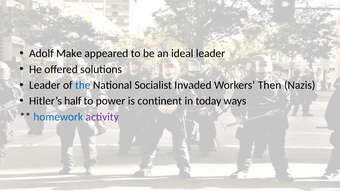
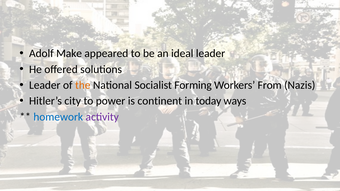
the colour: blue -> orange (83, 85)
Invaded: Invaded -> Forming (193, 85)
Then: Then -> From (270, 85)
half: half -> city (73, 101)
